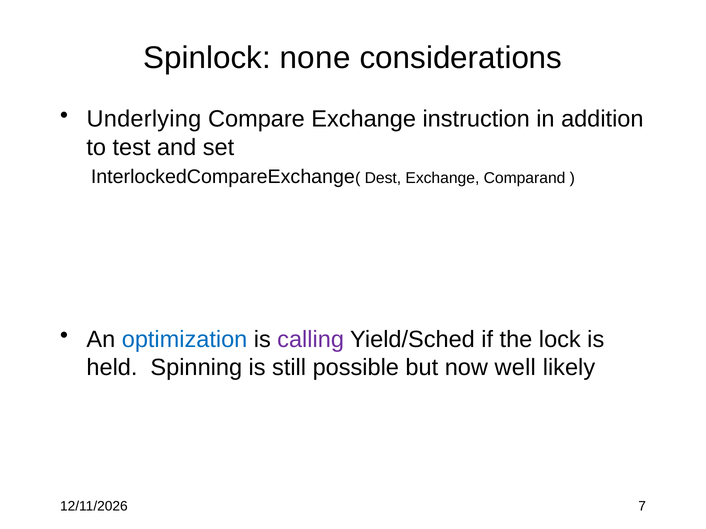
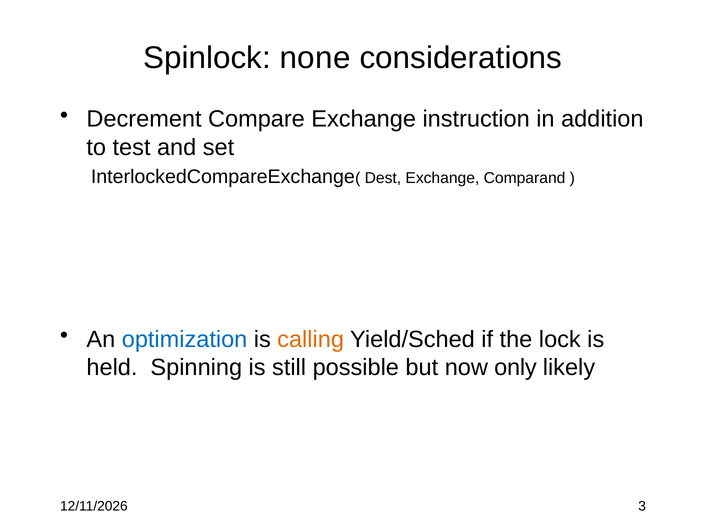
Underlying: Underlying -> Decrement (144, 119)
calling colour: purple -> orange (311, 340)
well: well -> only (515, 368)
7: 7 -> 3 (642, 507)
